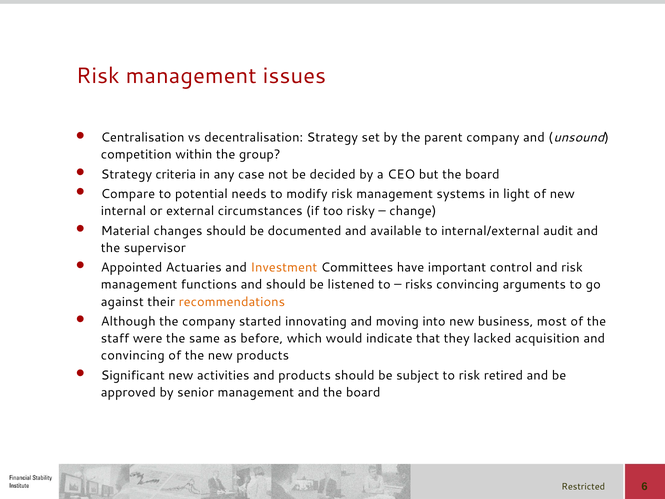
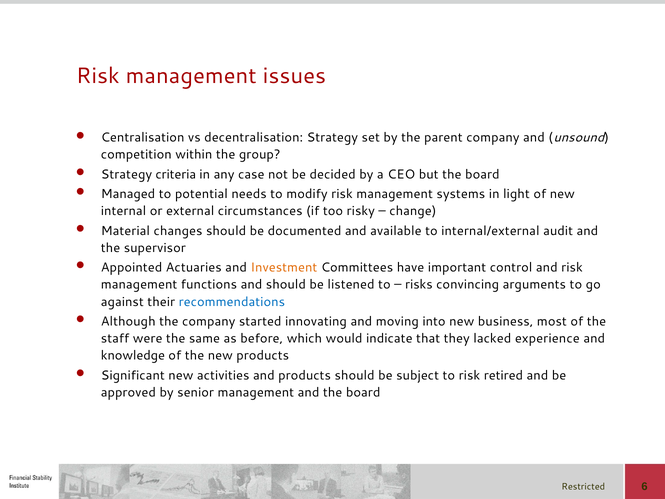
Compare: Compare -> Managed (128, 194)
recommendations colour: orange -> blue (232, 302)
acquisition: acquisition -> experience (547, 338)
convincing: convincing -> knowledge (133, 355)
